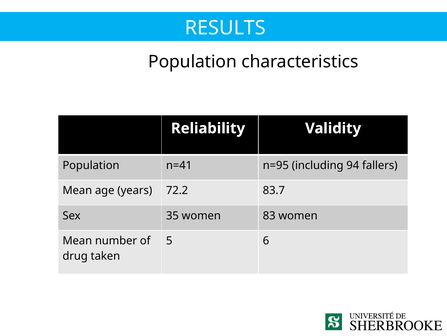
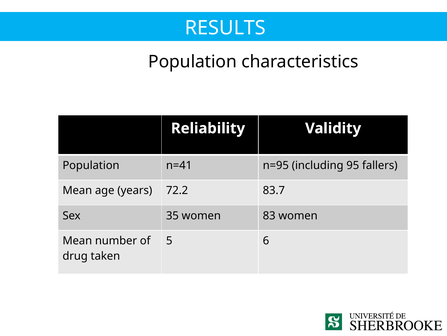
94: 94 -> 95 (353, 165)
